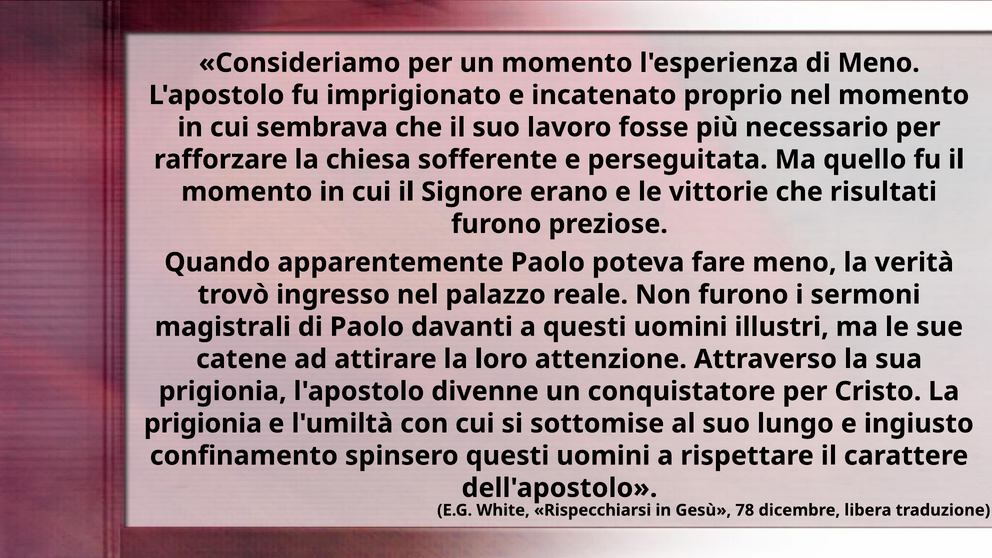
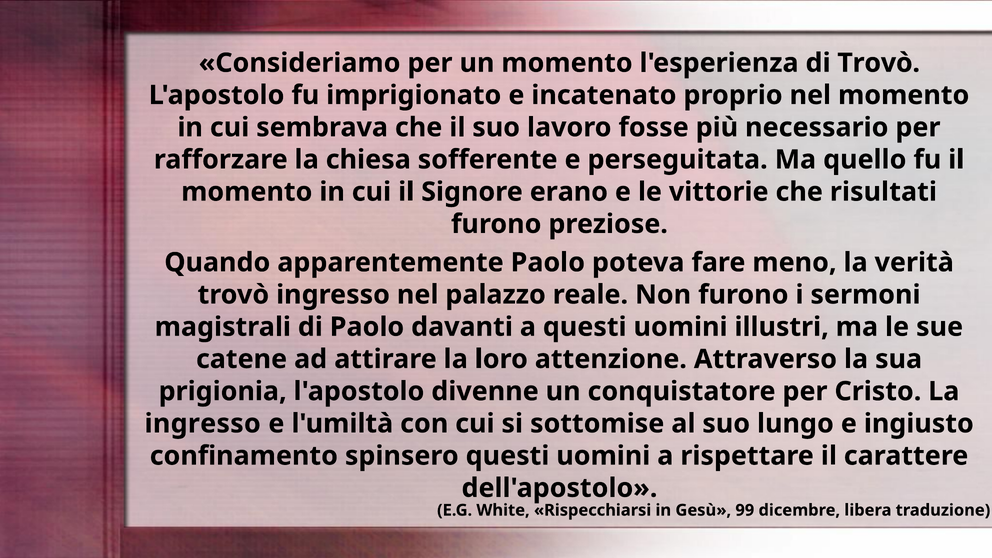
di Meno: Meno -> Trovò (879, 63)
prigionia: prigionia -> ingresso (203, 424)
78: 78 -> 99 (745, 510)
